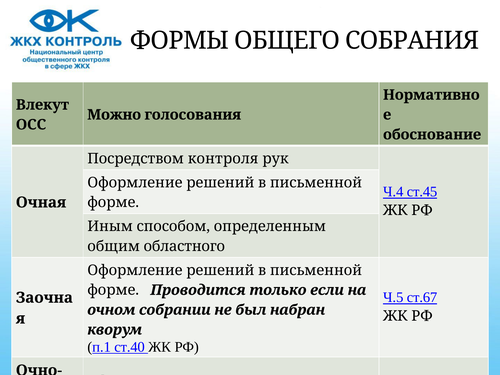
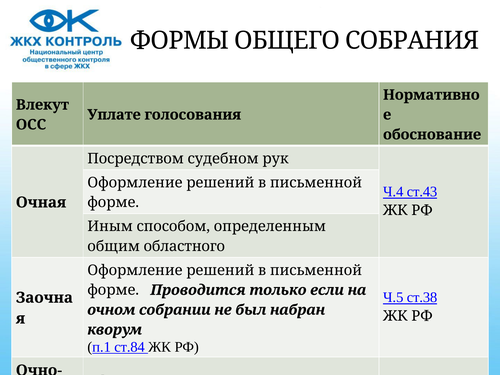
Можно: Можно -> Уплате (114, 115)
контроля: контроля -> судебном (223, 159)
ст.45: ст.45 -> ст.43 (422, 192)
ст.67: ст.67 -> ст.38 (422, 297)
ст.40: ст.40 -> ст.84 (130, 347)
